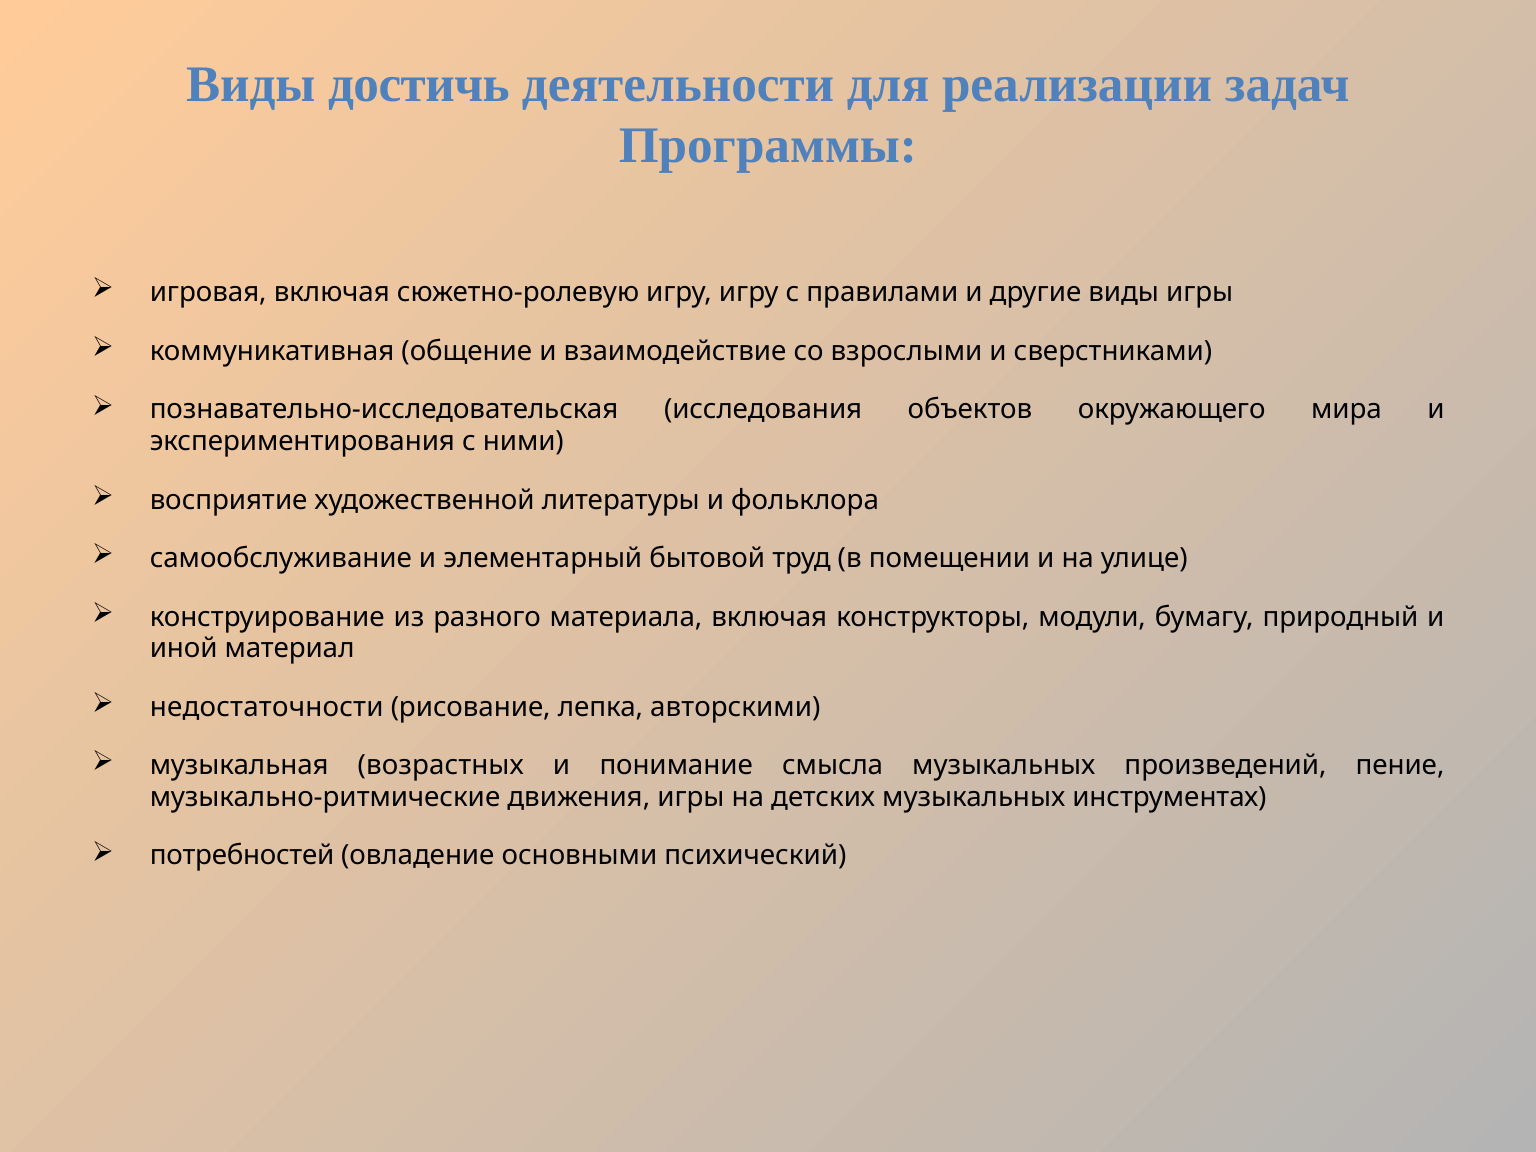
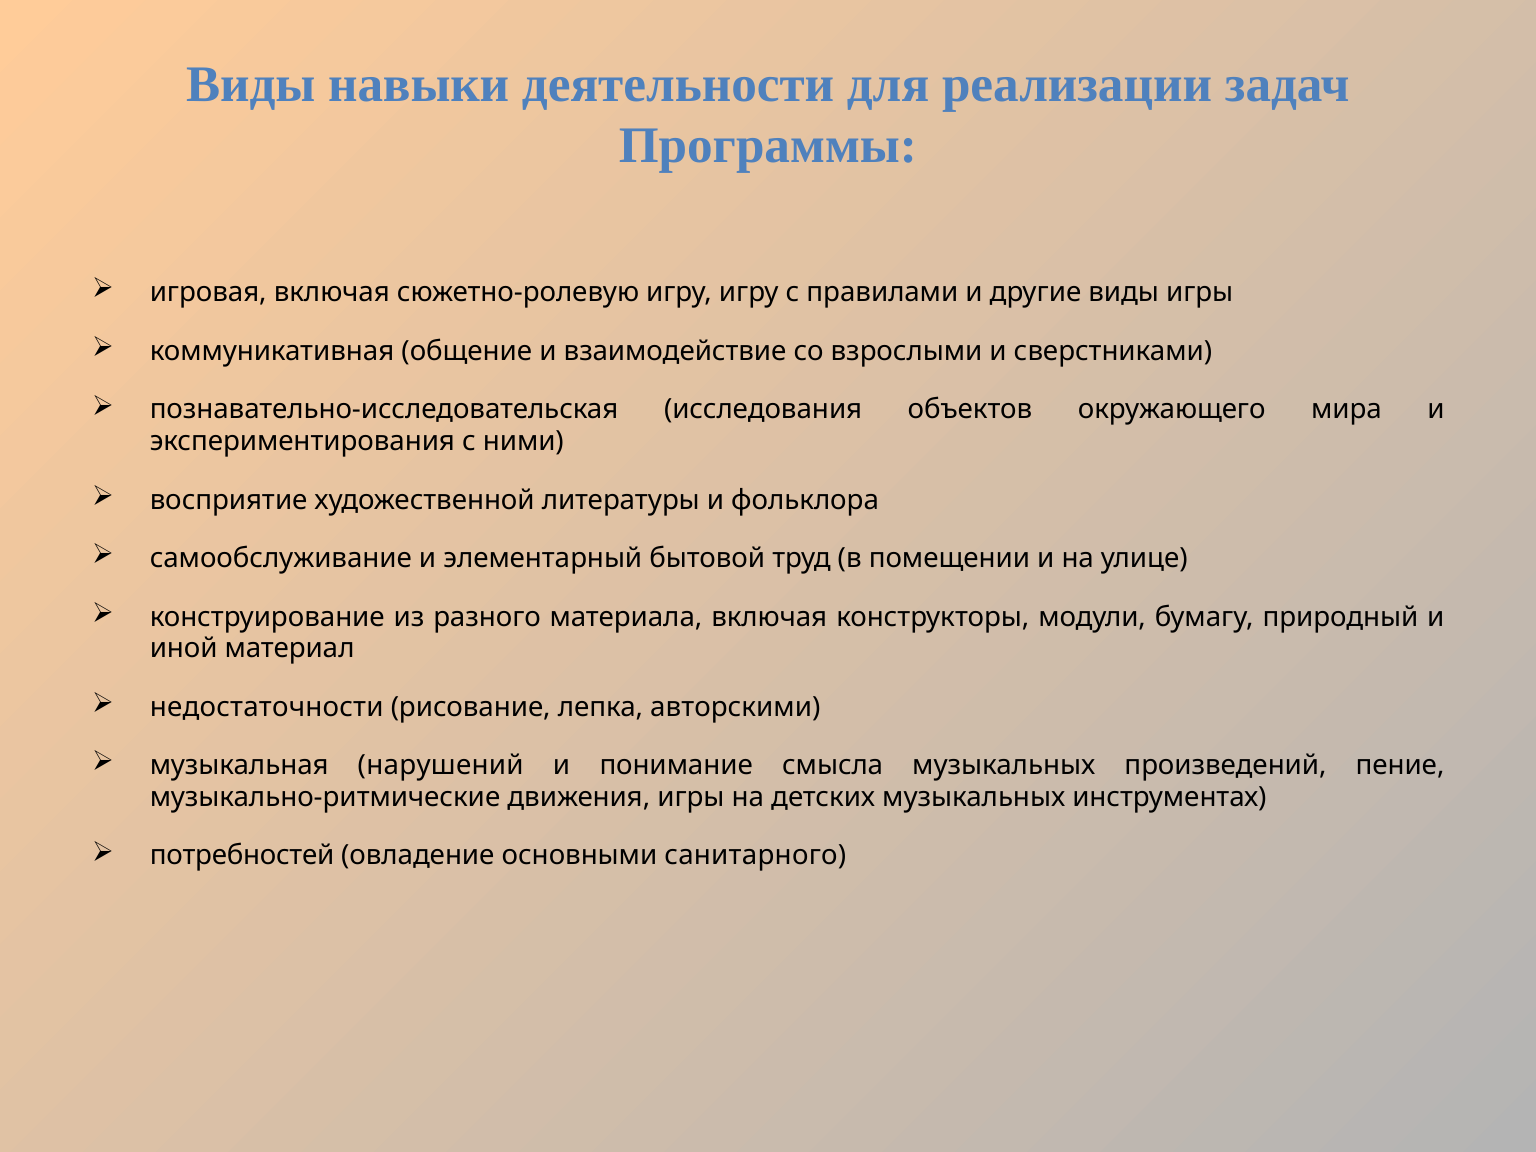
достичь: достичь -> навыки (419, 84)
возрастных: возрастных -> нарушений (441, 766)
психический: психический -> санитарного (755, 856)
